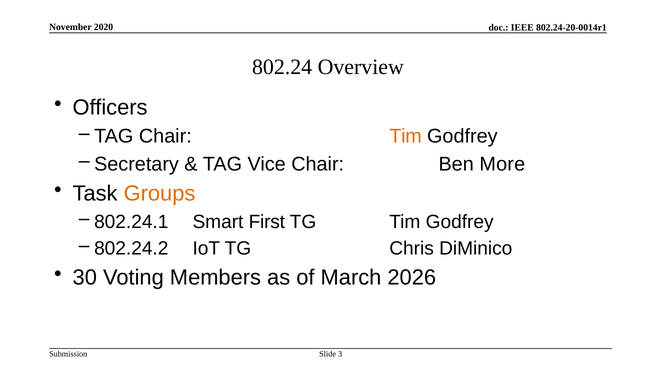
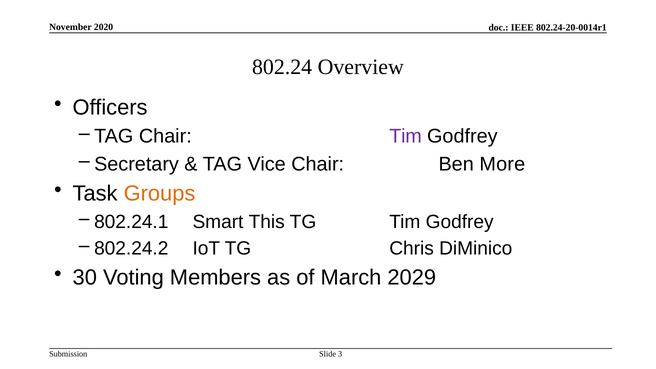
Tim colour: orange -> purple (406, 136)
First: First -> This (267, 222)
2026: 2026 -> 2029 (412, 278)
